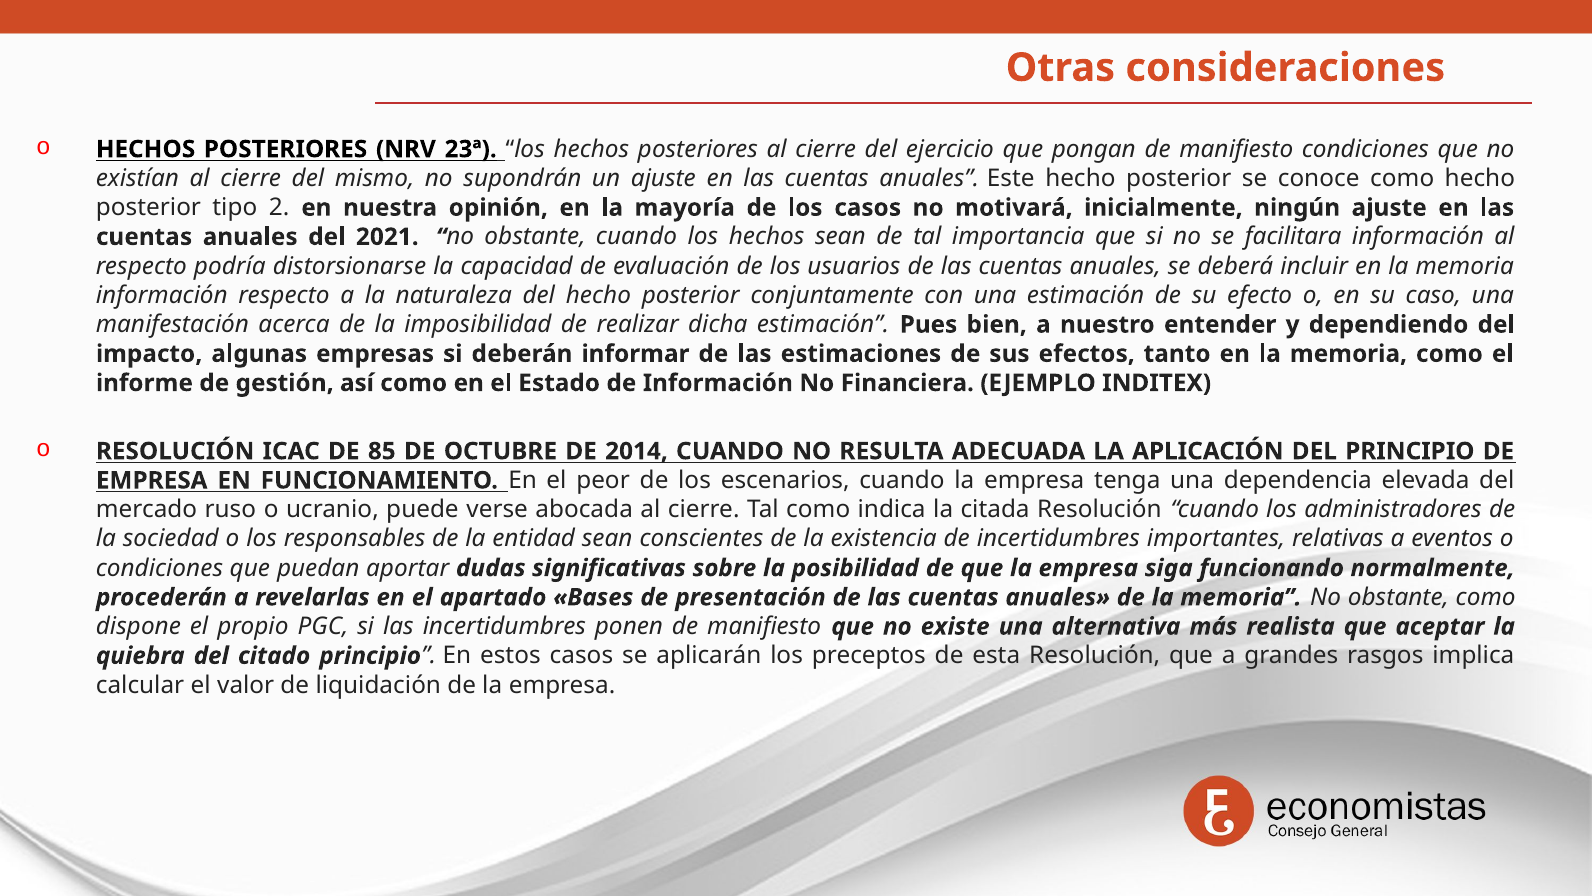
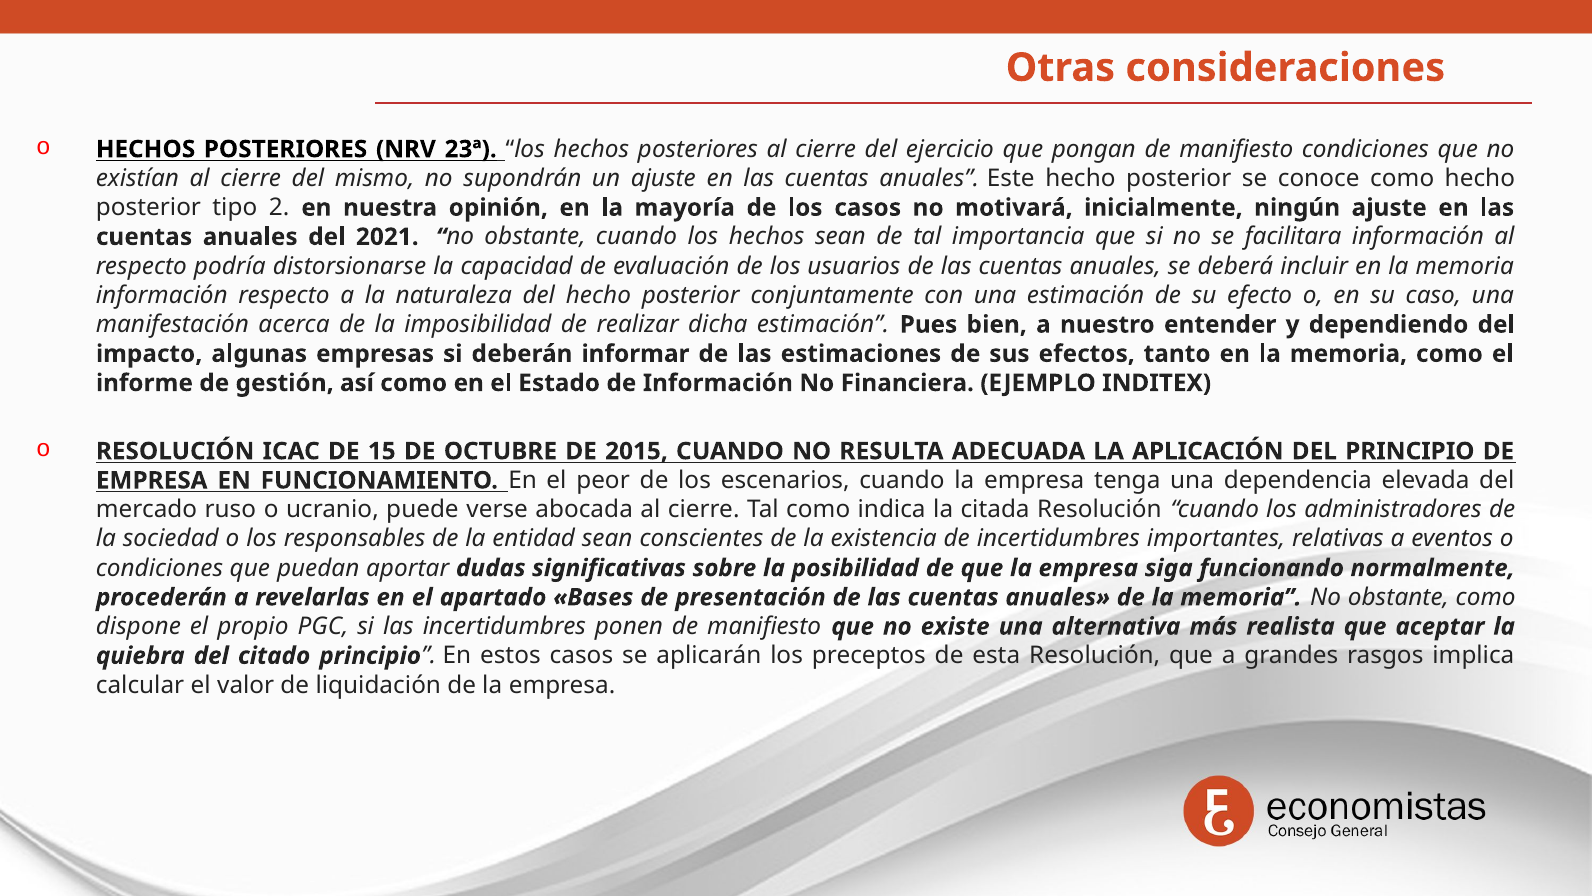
85: 85 -> 15 (382, 451)
2014: 2014 -> 2015 (636, 451)
